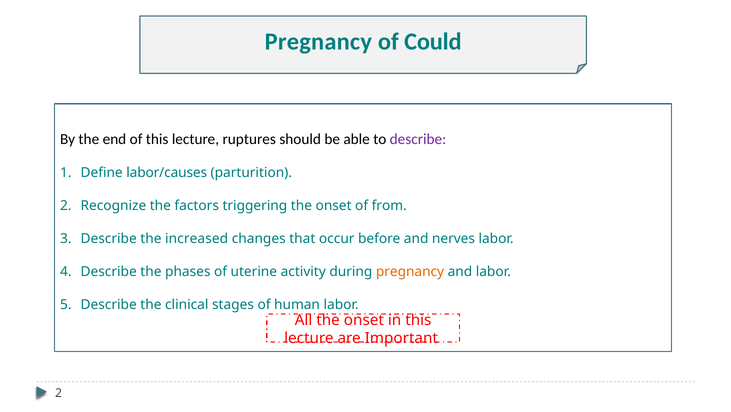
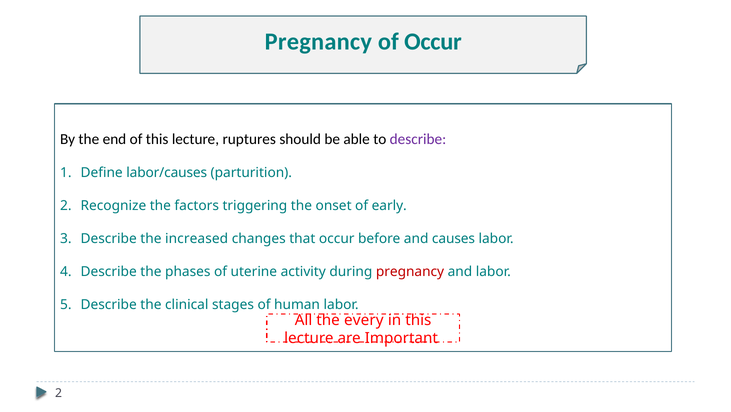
of Could: Could -> Occur (433, 42)
from: from -> early (389, 205)
nerves: nerves -> causes (454, 238)
pregnancy colour: orange -> red (410, 271)
All the onset: onset -> every (364, 319)
